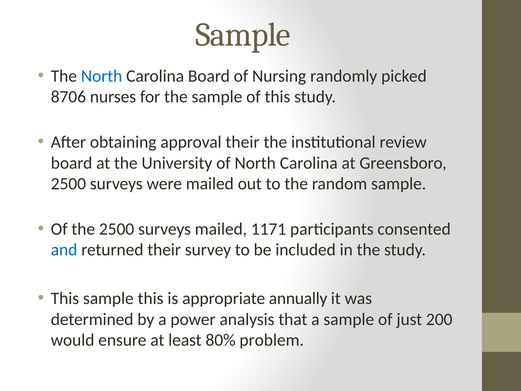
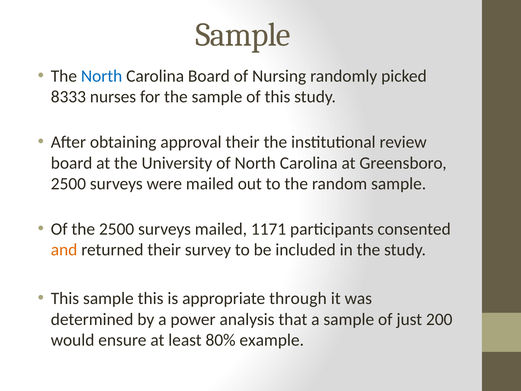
8706: 8706 -> 8333 (68, 97)
and colour: blue -> orange (64, 250)
annually: annually -> through (298, 298)
problem: problem -> example (272, 340)
